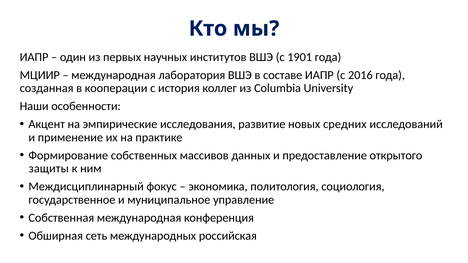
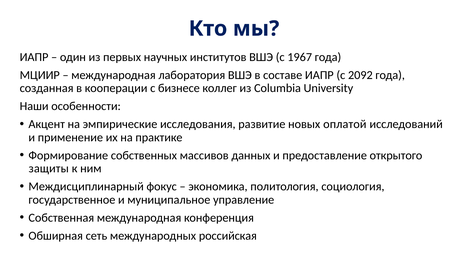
1901: 1901 -> 1967 (300, 57)
2016: 2016 -> 2092 (360, 75)
история: история -> бизнесе (179, 88)
средних: средних -> оплатой (345, 124)
